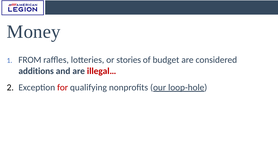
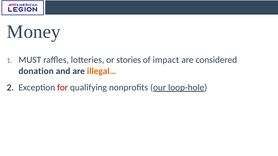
FROM: FROM -> MUST (30, 60)
budget: budget -> impact (166, 60)
additions: additions -> donation (36, 71)
illegal… colour: red -> orange (102, 71)
